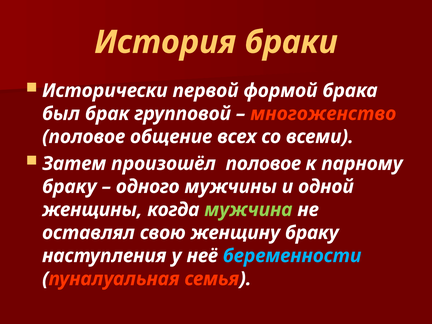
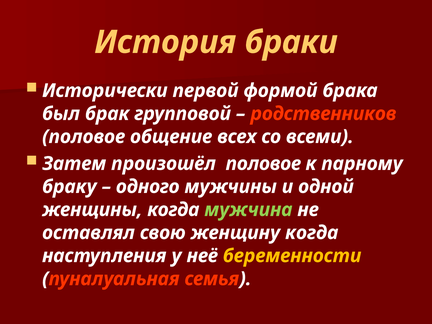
многоженство: многоженство -> родственников (323, 114)
женщину браку: браку -> когда (312, 233)
беременности colour: light blue -> yellow (292, 256)
